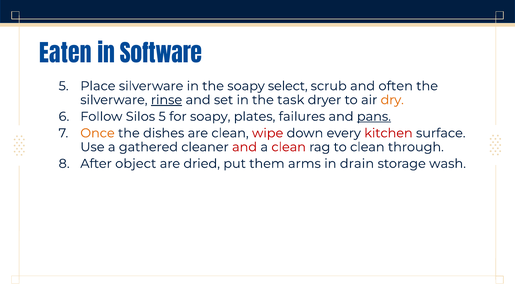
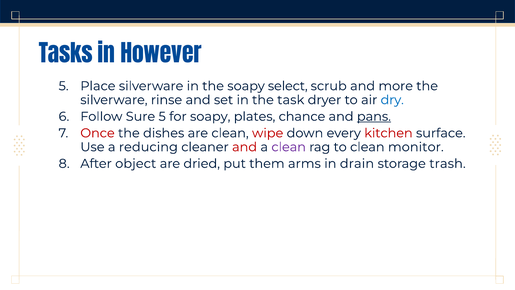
Eaten: Eaten -> Tasks (66, 55)
Software: Software -> However (161, 55)
often: often -> more (396, 86)
rinse underline: present -> none (167, 100)
dry colour: orange -> blue (392, 100)
Silos: Silos -> Sure (140, 116)
failures: failures -> chance (302, 116)
Once colour: orange -> red (98, 133)
gathered: gathered -> reducing (148, 147)
clean colour: red -> purple (289, 147)
through: through -> monitor (416, 147)
wash: wash -> trash (447, 163)
